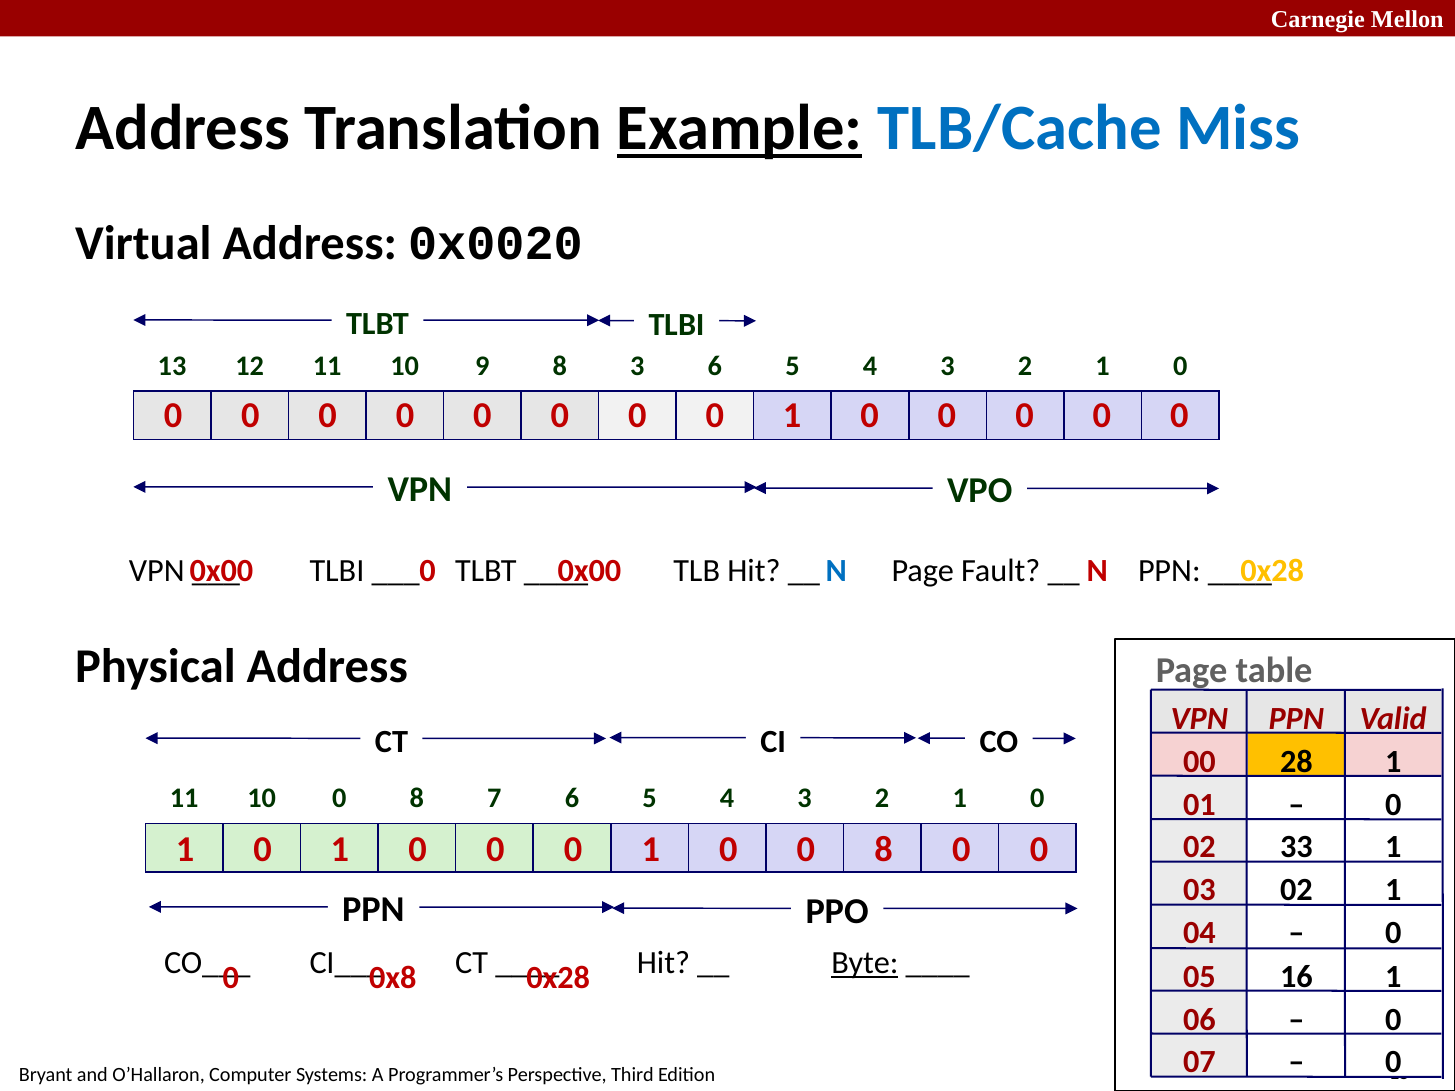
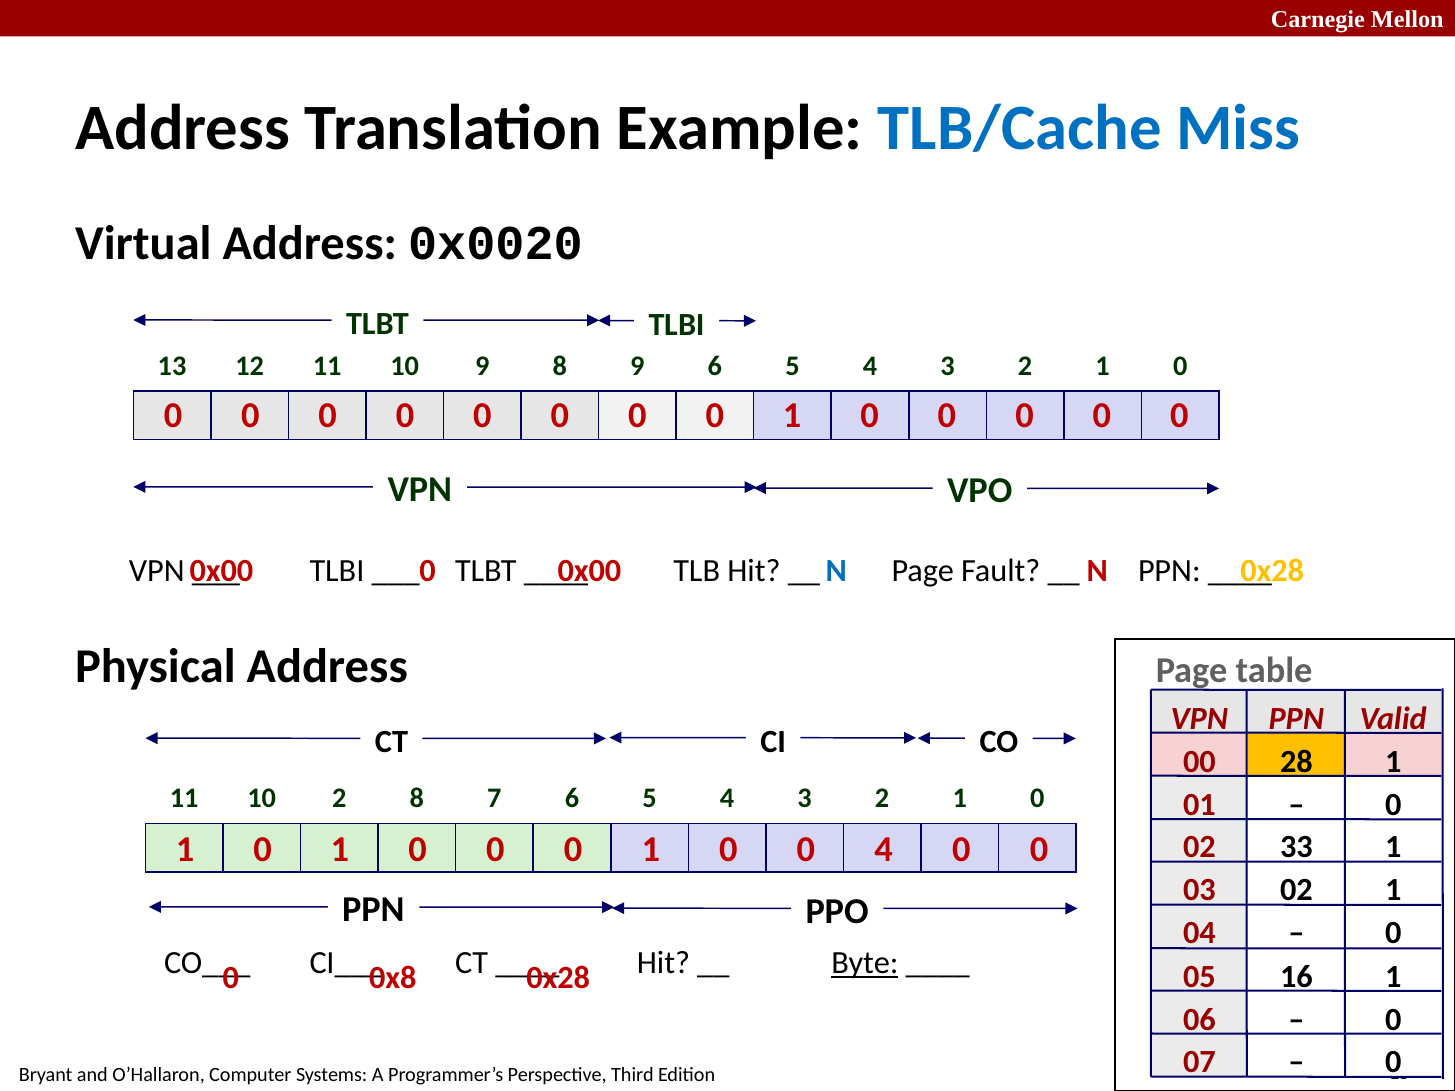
Example underline: present -> none (740, 129)
8 3: 3 -> 9 (637, 367)
10 0: 0 -> 2 (339, 799)
8: 8 -> 4 (884, 849)
